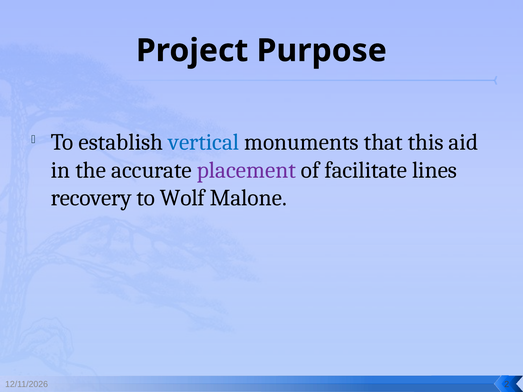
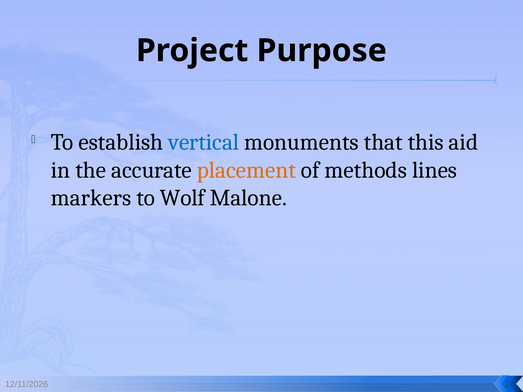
placement colour: purple -> orange (246, 170)
facilitate: facilitate -> methods (366, 170)
recovery: recovery -> markers (91, 198)
